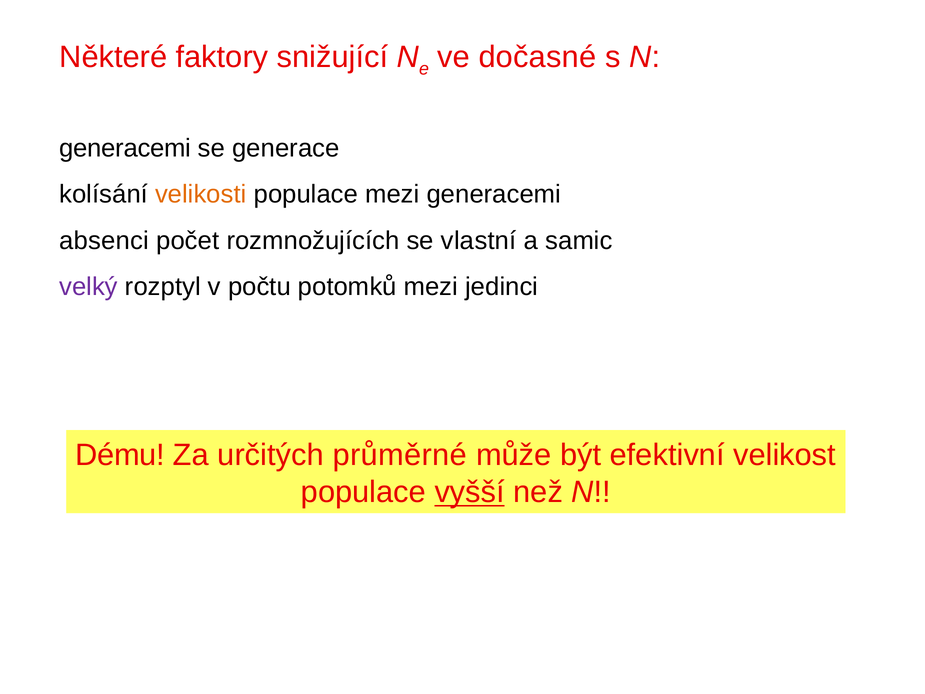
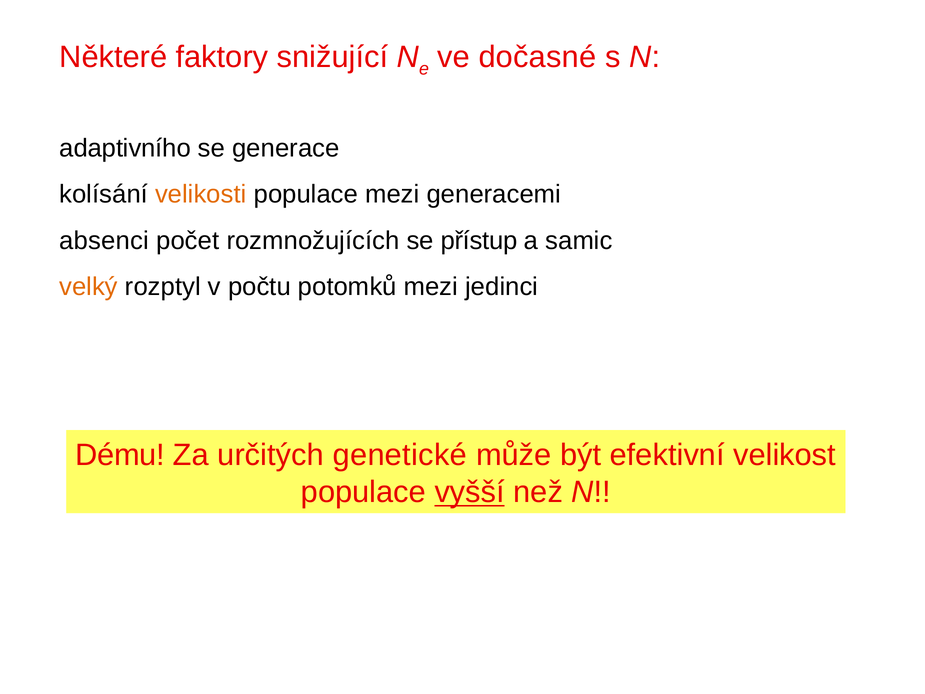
generacemi: generacemi -> adaptivního (125, 148)
vlastní: vlastní -> přístup (479, 240)
velký colour: purple -> orange (89, 287)
průměrné: průměrné -> genetické (400, 455)
